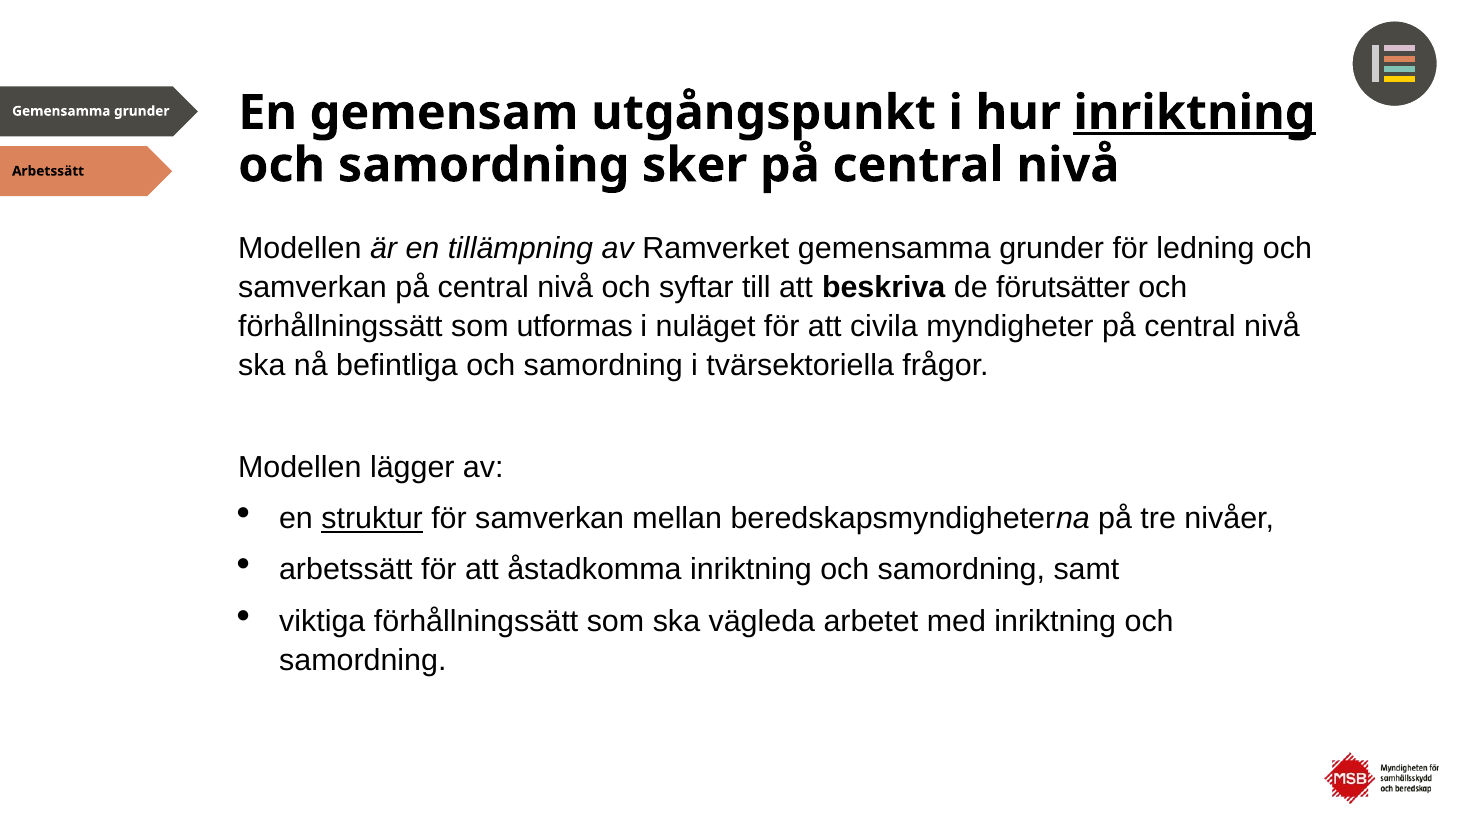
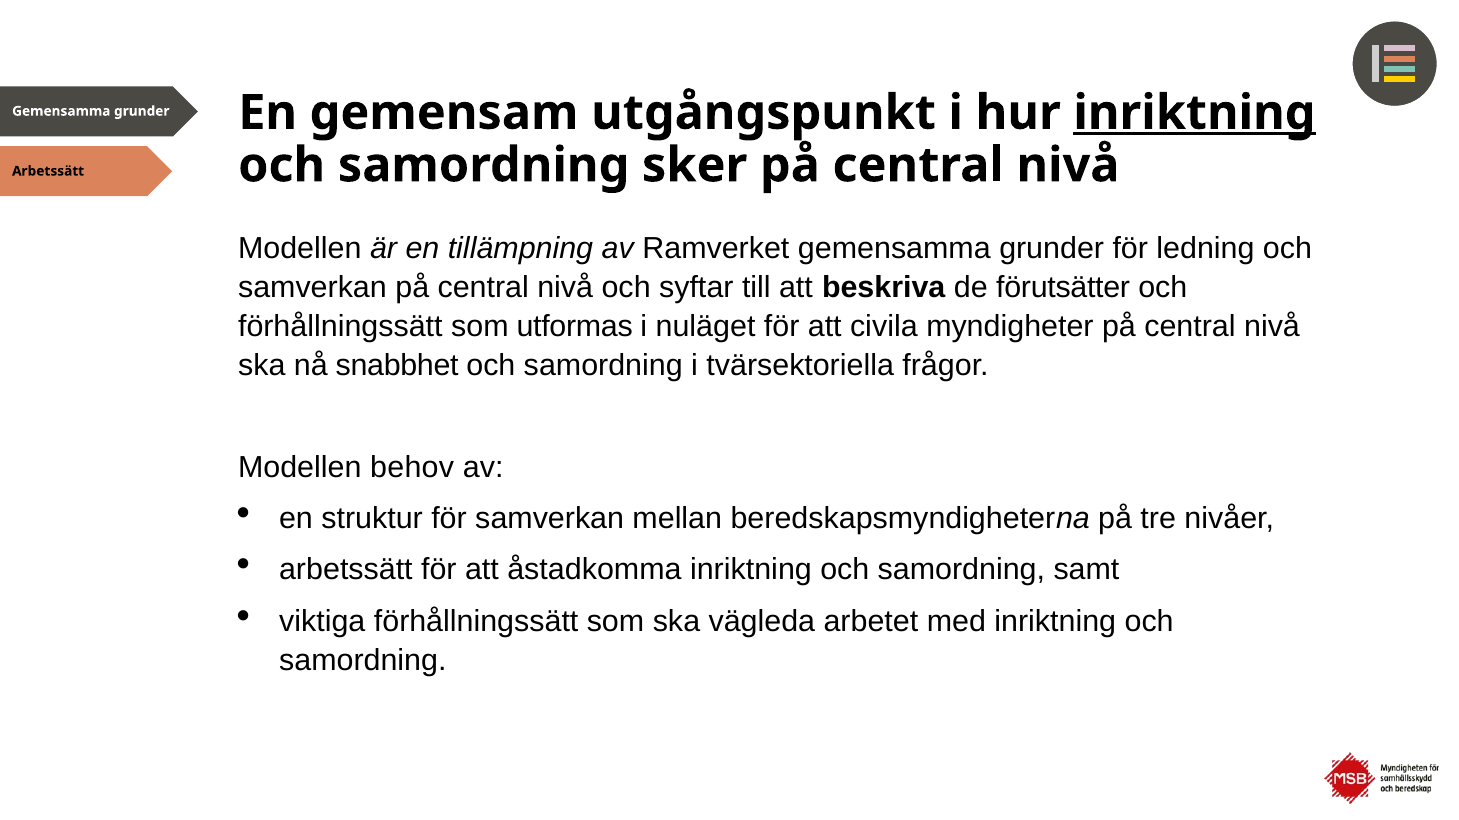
befintliga: befintliga -> snabbhet (397, 366)
lägger: lägger -> behov (412, 468)
struktur underline: present -> none (372, 519)
